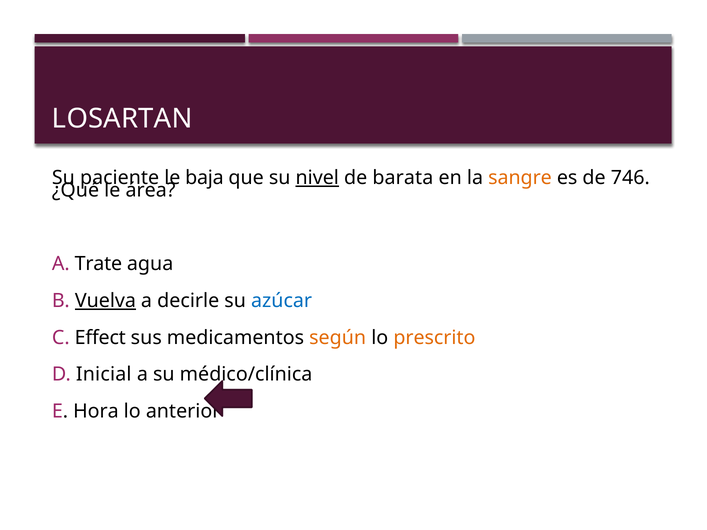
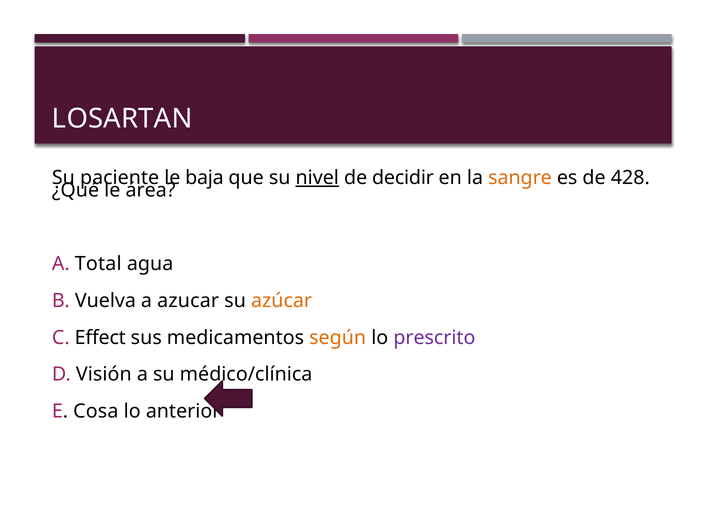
barata: barata -> decidir (403, 178)
746: 746 -> 428 (630, 178)
Trate: Trate -> Total (98, 264)
Vuelva underline: present -> none (105, 301)
decirle: decirle -> azucar (188, 301)
azúcar colour: blue -> orange (282, 301)
prescrito colour: orange -> purple (434, 338)
Inicial: Inicial -> Visión (104, 375)
Hora: Hora -> Cosa (96, 412)
